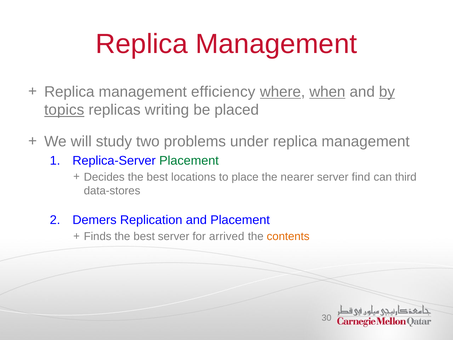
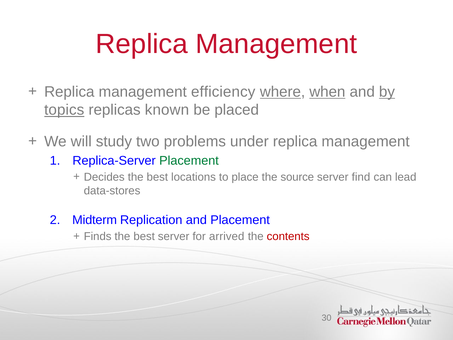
writing: writing -> known (167, 110)
nearer: nearer -> source (297, 177)
third: third -> lead (406, 177)
Demers: Demers -> Midterm (95, 220)
contents colour: orange -> red (288, 236)
